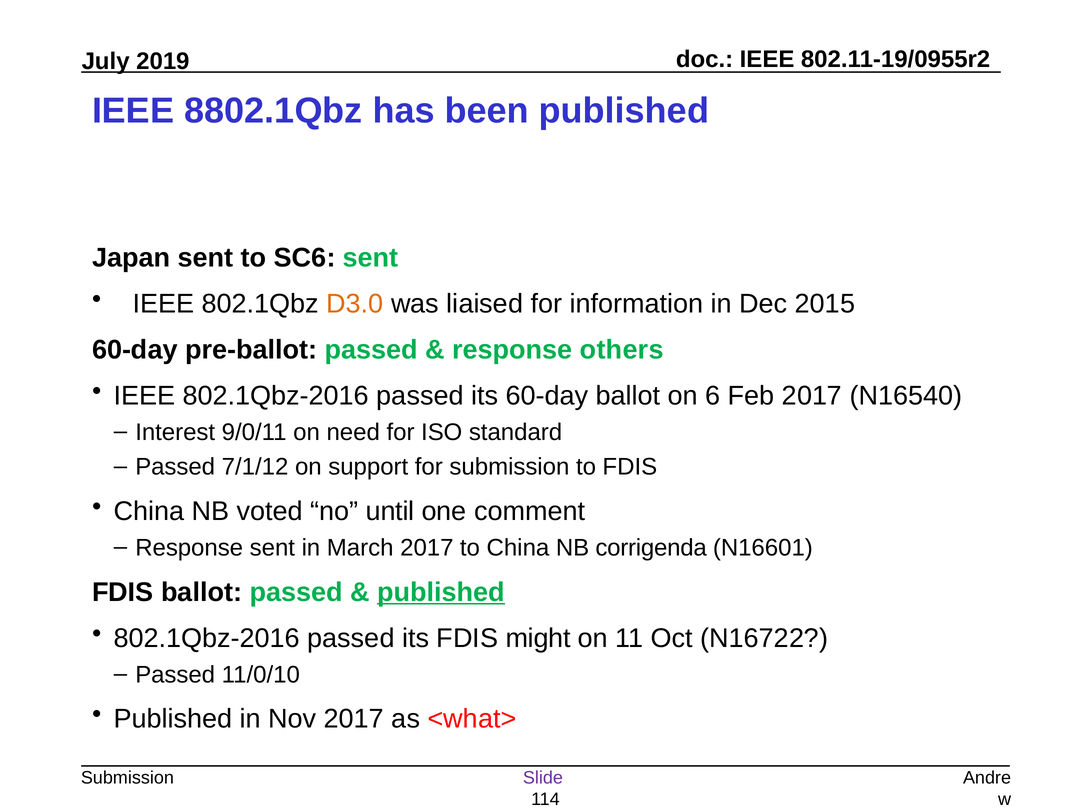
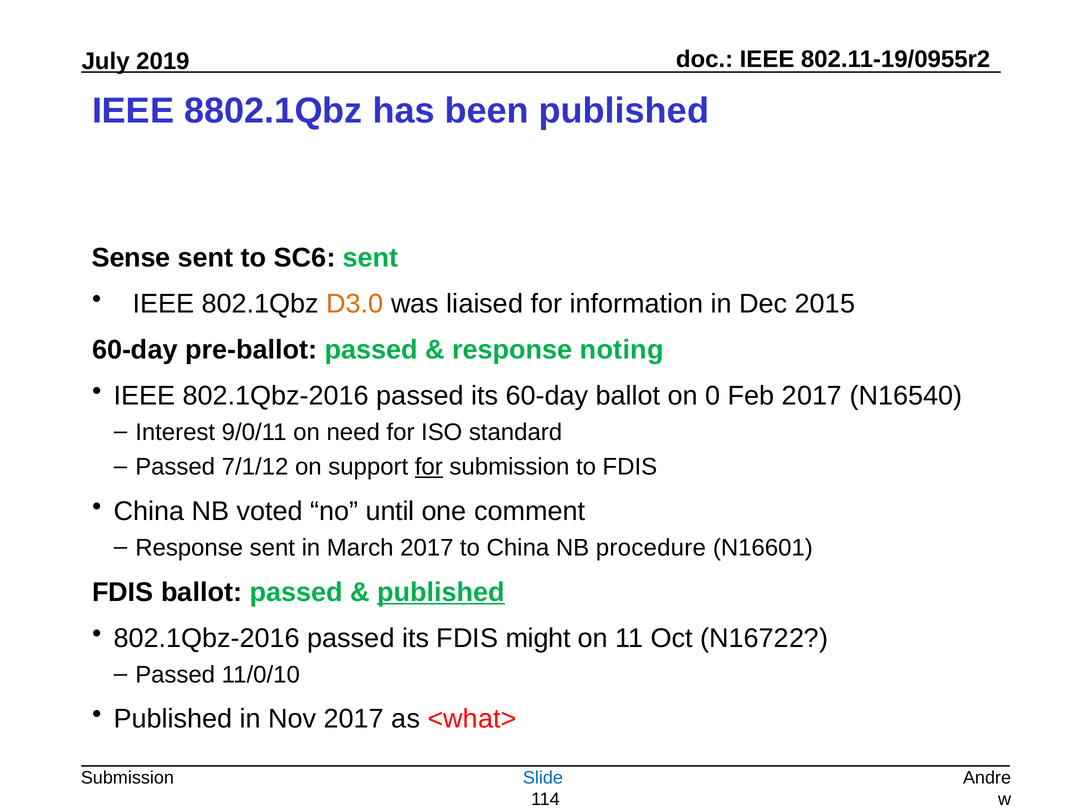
Japan: Japan -> Sense (131, 258)
others: others -> noting (622, 350)
6: 6 -> 0 (713, 396)
for underline: none -> present (429, 467)
corrigenda: corrigenda -> procedure (651, 548)
Slide colour: purple -> blue (543, 778)
